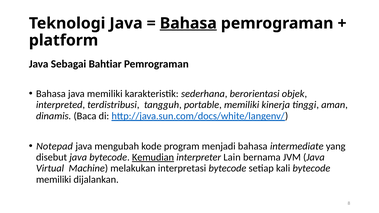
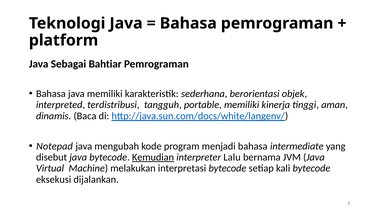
Bahasa underline: present -> none (188, 23)
Lain: Lain -> Lalu (232, 157)
memiliki: memiliki -> eksekusi (54, 180)
